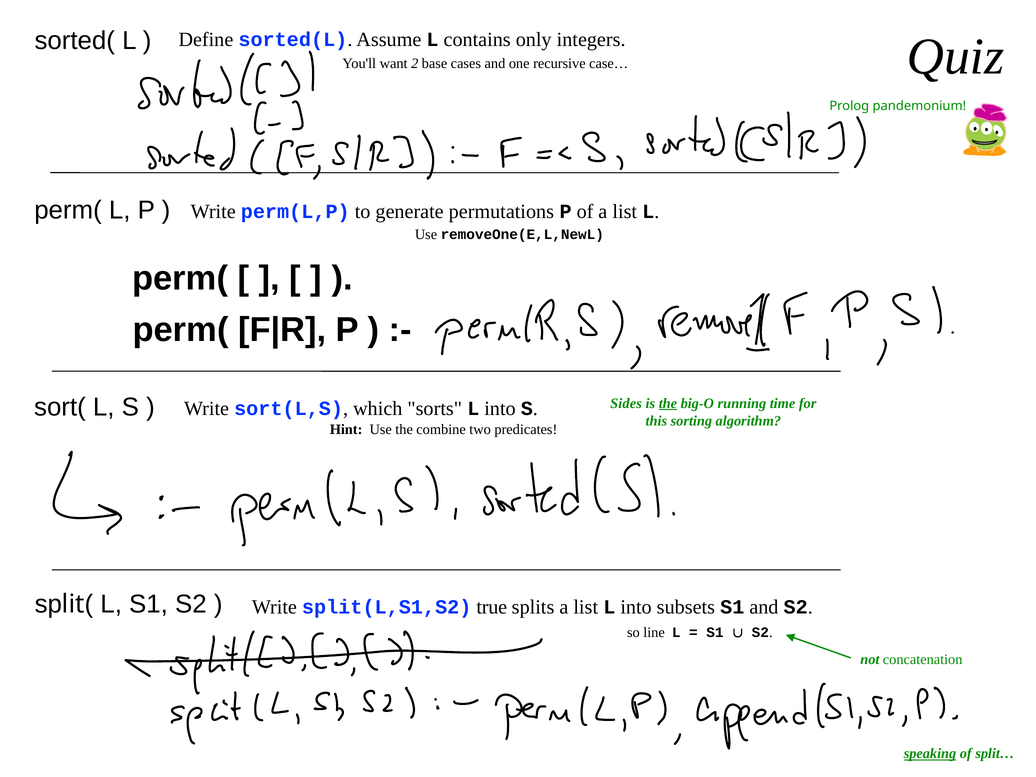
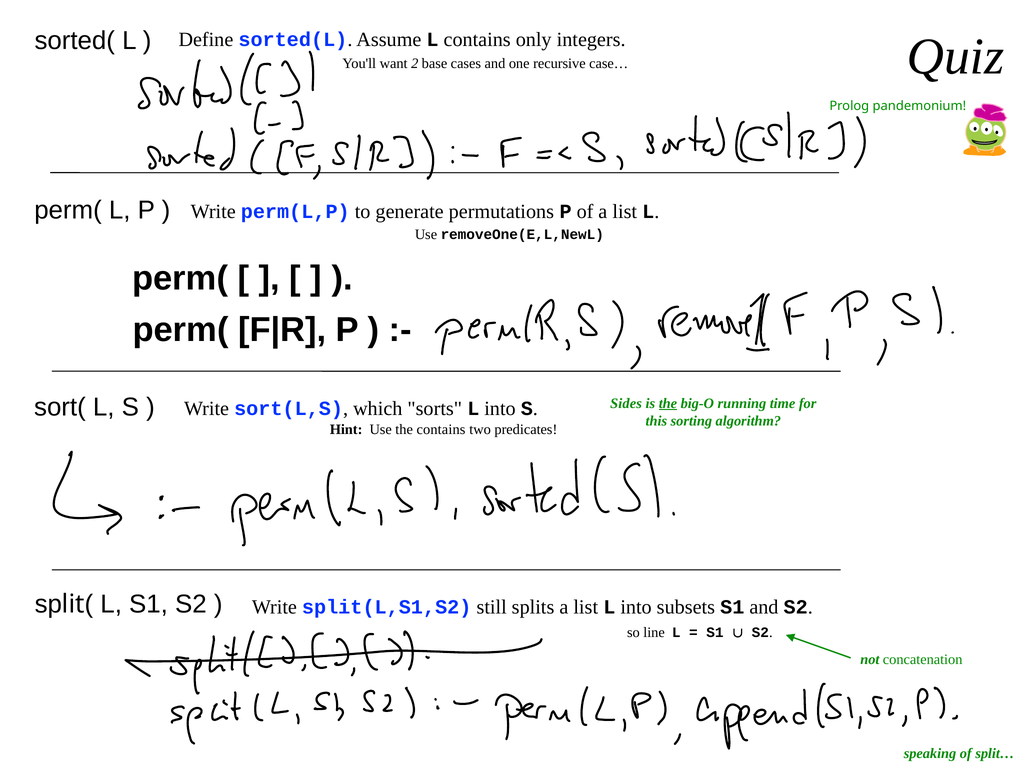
the combine: combine -> contains (441, 430)
true: true -> still (492, 607)
speaking underline: present -> none (930, 754)
